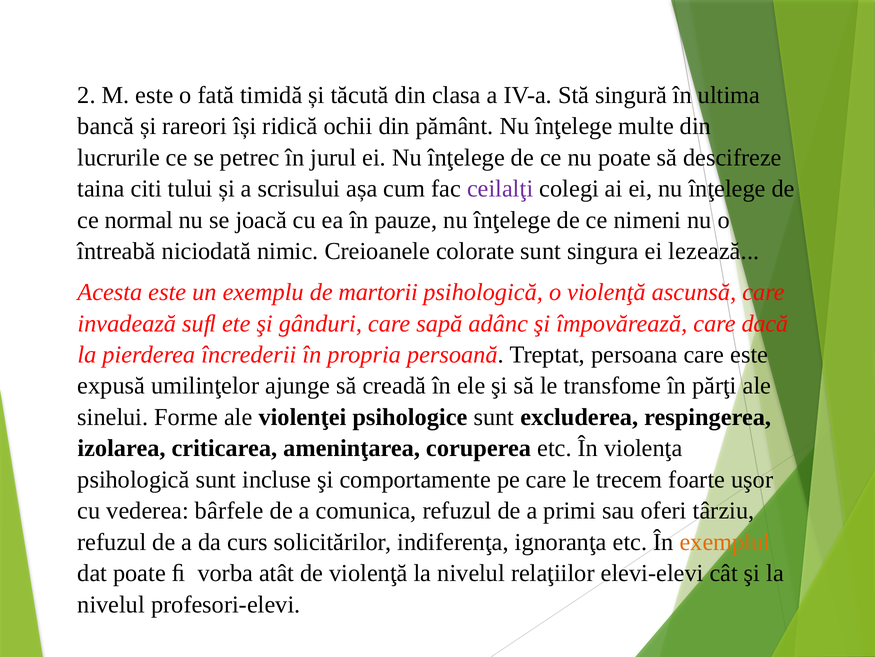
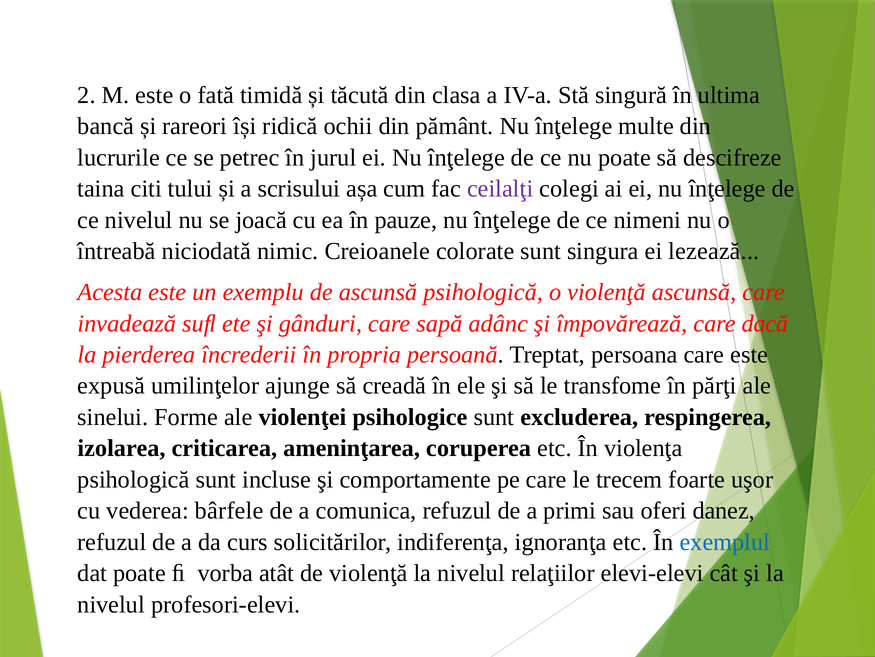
ce normal: normal -> nivelul (139, 220)
de martorii: martorii -> ascunsă (378, 292)
târziu: târziu -> danez (724, 510)
exemplul colour: orange -> blue (725, 542)
